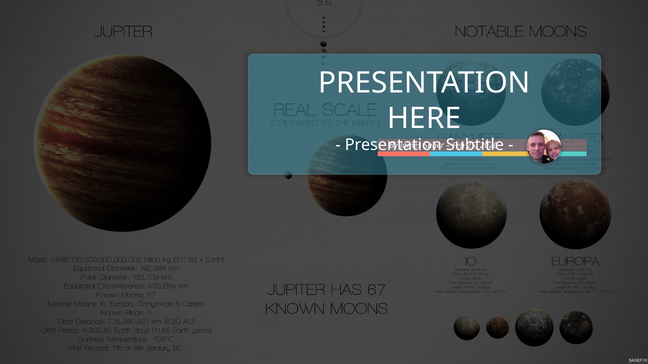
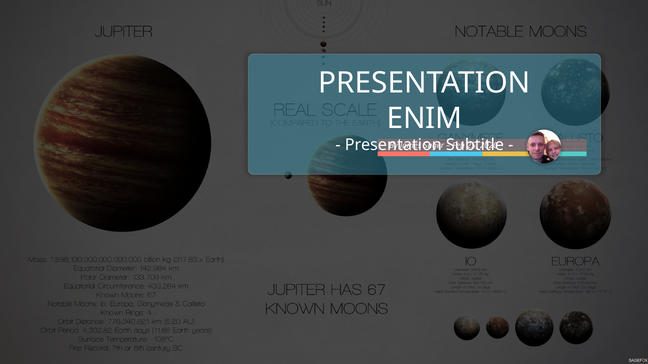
HERE: HERE -> ENIM (425, 119)
